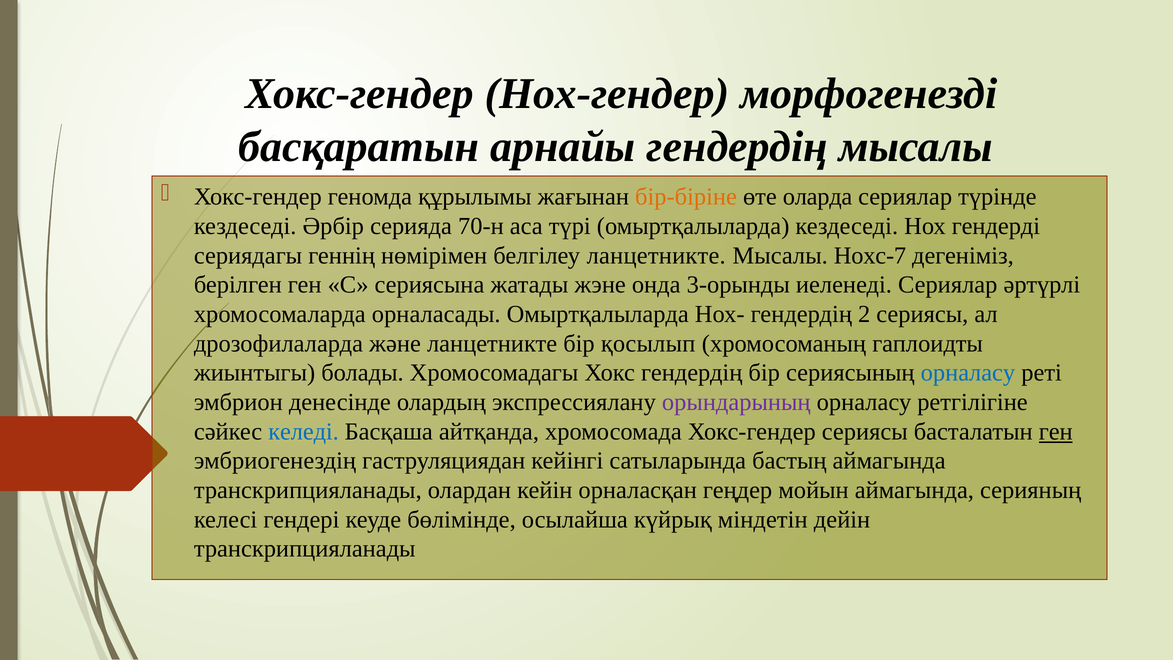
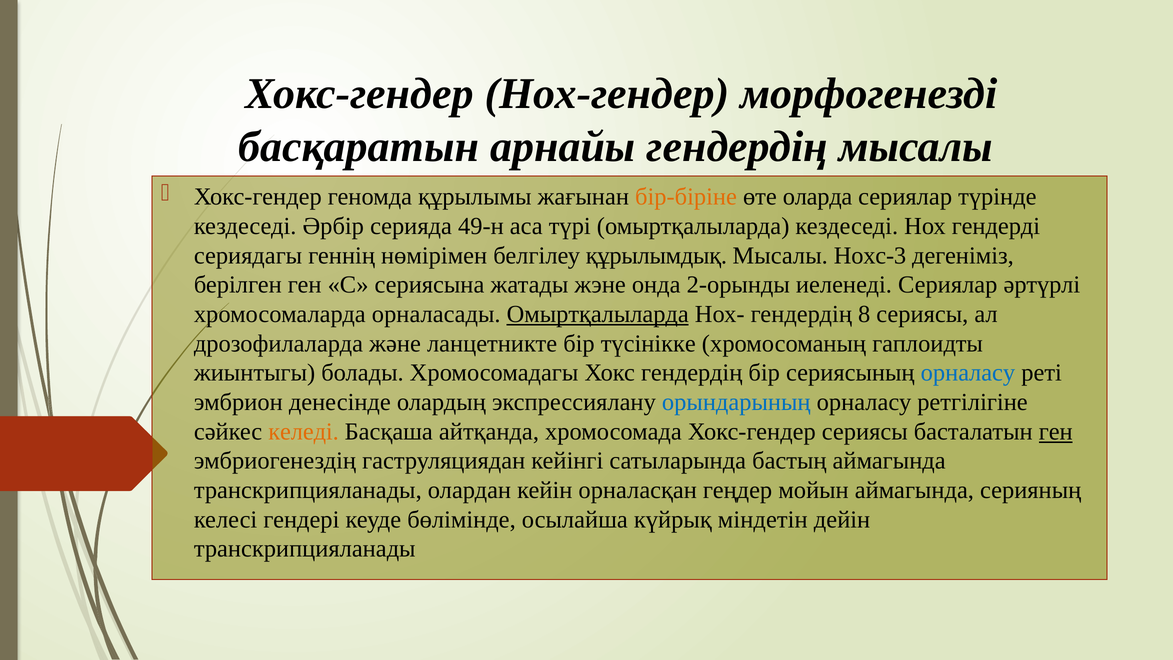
70-н: 70-н -> 49-н (481, 226)
белгілеу ланцетникте: ланцетникте -> құрылымдық (656, 255)
Нохс-7: Нохс-7 -> Нохс-3 (870, 255)
3-орынды: 3-орынды -> 2-орынды (738, 285)
Омыртқалыларда underline: none -> present (598, 314)
2: 2 -> 8 (864, 314)
қосылып: қосылып -> түсінікке (648, 343)
орындарының colour: purple -> blue (736, 402)
келеді colour: blue -> orange (304, 431)
